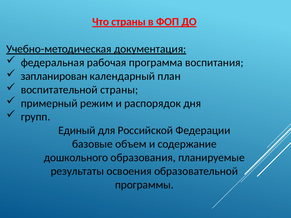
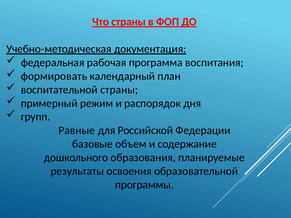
запланирован: запланирован -> формировать (54, 76)
Единый: Единый -> Равные (77, 131)
